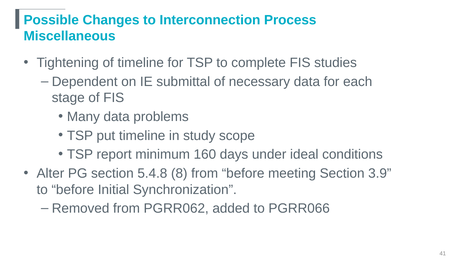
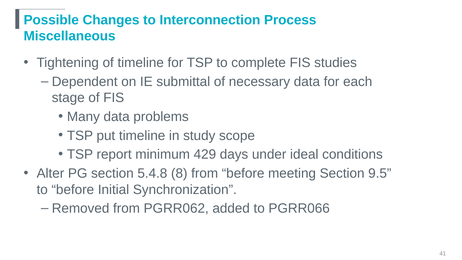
160: 160 -> 429 (205, 154)
3.9: 3.9 -> 9.5 (380, 173)
